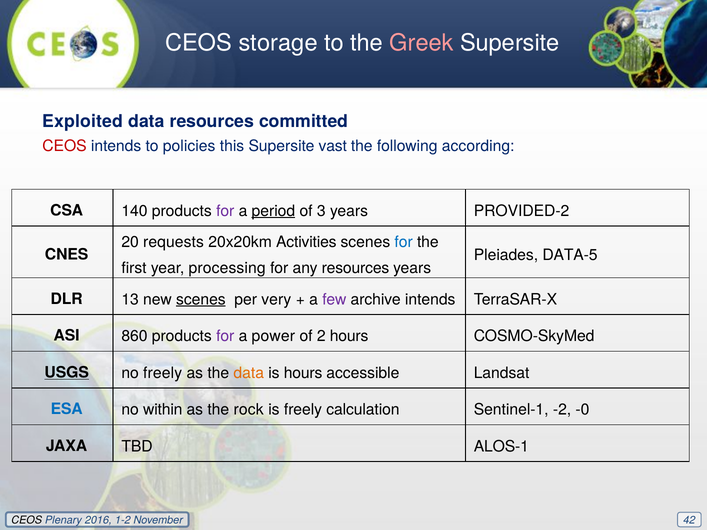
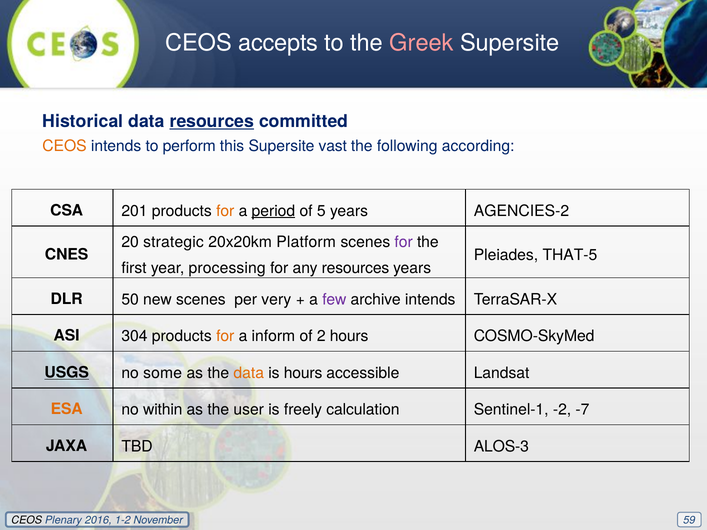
storage: storage -> accepts (278, 43)
Exploited: Exploited -> Historical (83, 121)
resources underline: none -> present (212, 121)
CEOS colour: red -> orange (65, 146)
policies: policies -> perform (189, 146)
140: 140 -> 201 (134, 211)
for colour: purple -> orange (225, 211)
3: 3 -> 5 (321, 211)
PROVIDED-2: PROVIDED-2 -> AGENCIES-2 (521, 211)
requests: requests -> strategic (173, 242)
Activities: Activities -> Platform (306, 242)
for colour: blue -> purple (404, 242)
DATA-5: DATA-5 -> THAT-5 (570, 255)
13: 13 -> 50 (130, 300)
scenes underline: present -> none (201, 300)
860: 860 -> 304 (134, 336)
for colour: purple -> orange (225, 336)
power: power -> inform (273, 336)
no freely: freely -> some (163, 373)
ESA colour: blue -> orange (67, 409)
rock: rock -> user (249, 410)
-0: -0 -> -7 (582, 410)
ALOS-1: ALOS-1 -> ALOS-3 (501, 447)
42: 42 -> 59 (689, 520)
